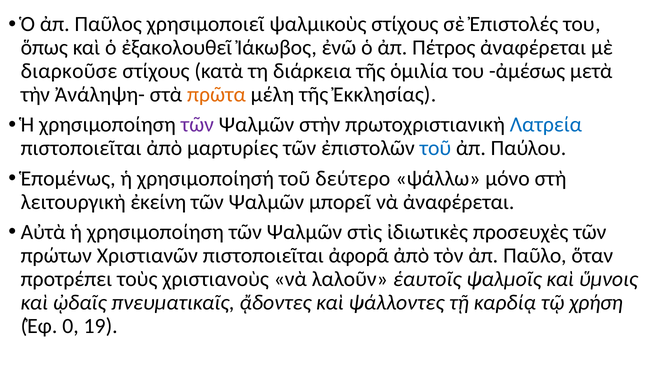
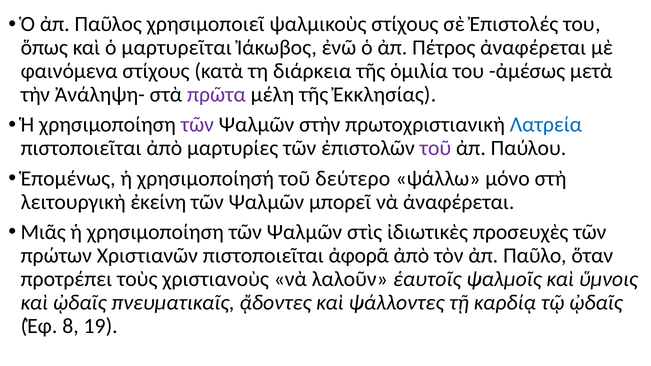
ἐξακολουθεῖ: ἐξακολουθεῖ -> μαρτυρεῖται (177, 48)
διαρκοῦσε: διαρκοῦσε -> φαινόμενα (69, 71)
πρῶτα colour: orange -> purple (216, 95)
τοῦ colour: blue -> purple (435, 148)
Αὐτὰ: Αὐτὰ -> Μιᾶς (43, 232)
τῷ χρήση: χρήση -> ᾠδαῖς (596, 303)
0: 0 -> 8 (70, 326)
